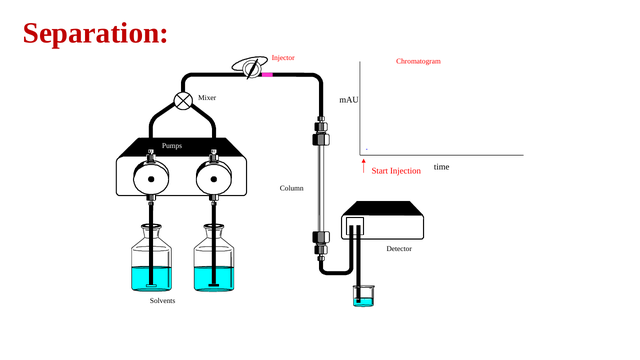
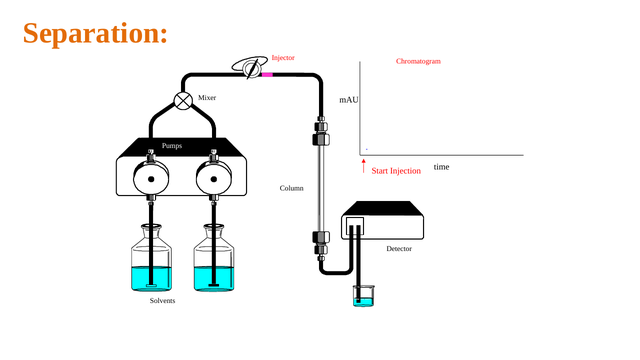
Separation colour: red -> orange (96, 33)
